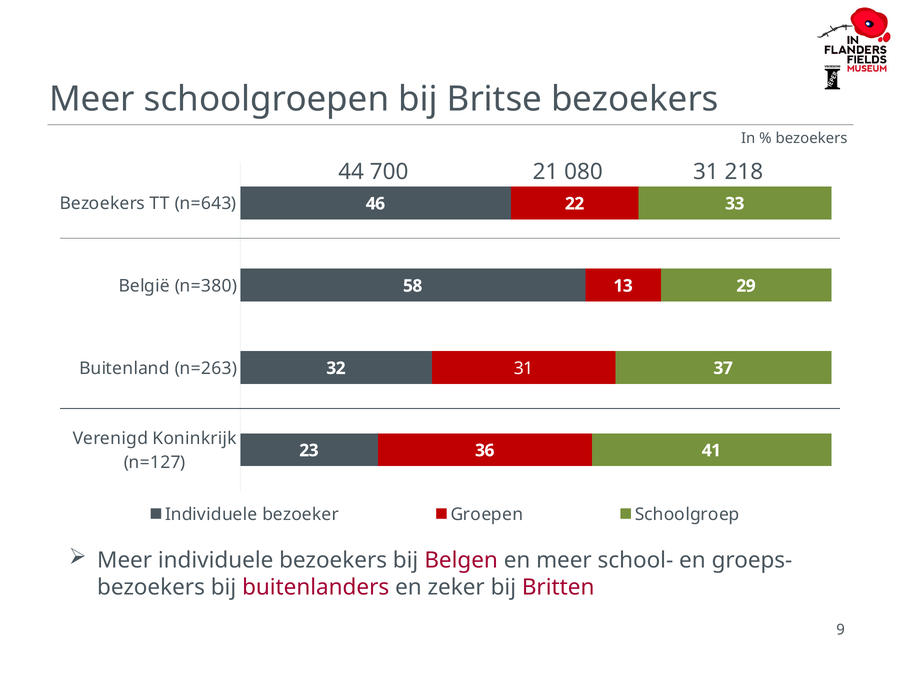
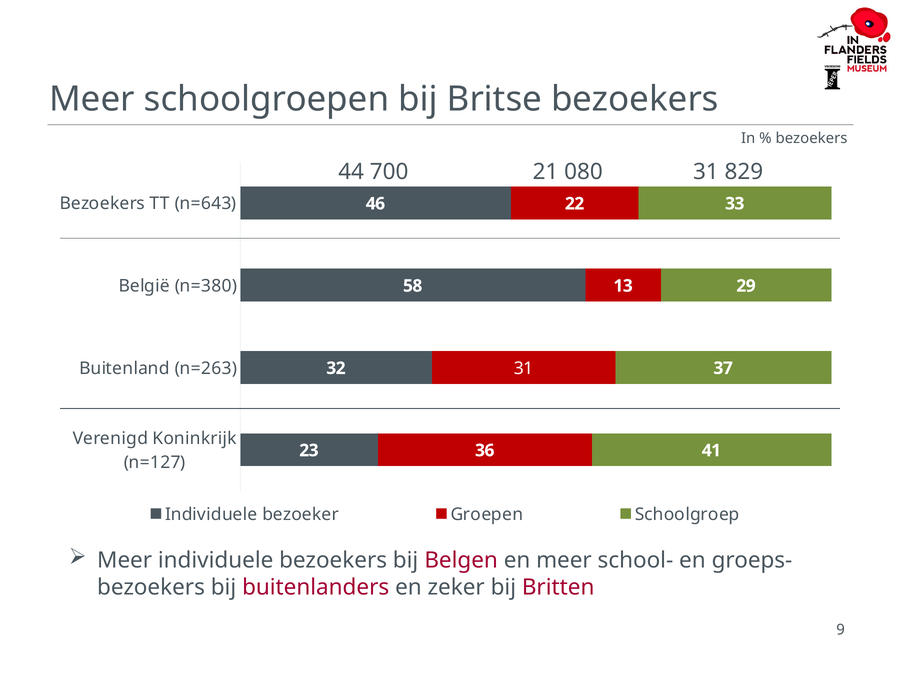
218: 218 -> 829 (744, 172)
